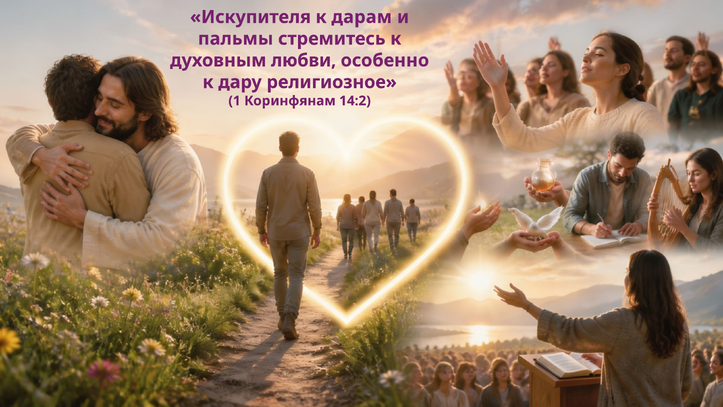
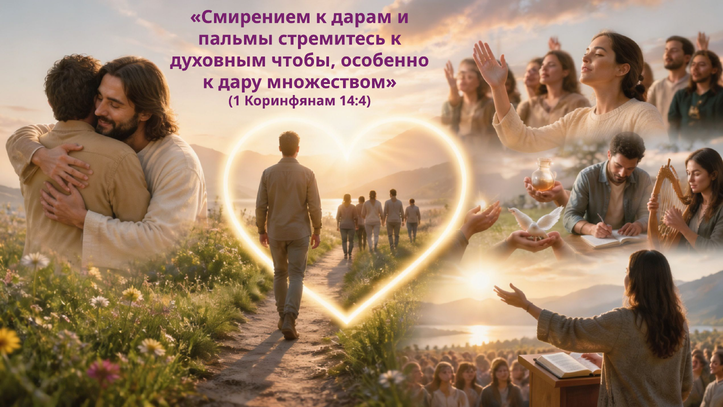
Искупителя: Искупителя -> Смирением (250, 17)
любви: любви -> чтобы (303, 60)
религиозное: религиозное -> множеством (332, 82)
14:2: 14:2 -> 14:4 (355, 101)
